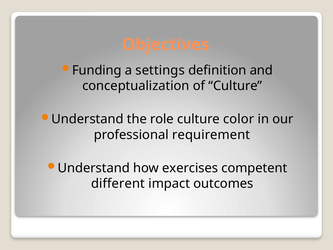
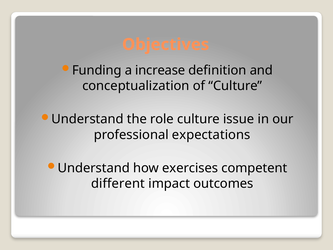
settings: settings -> increase (160, 70)
color: color -> issue (239, 119)
requirement: requirement -> expectations (211, 135)
